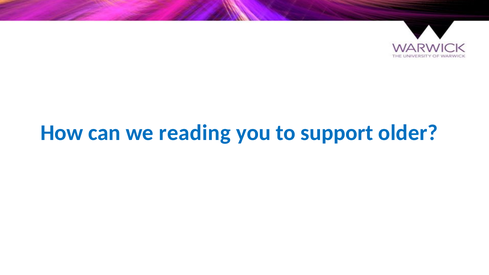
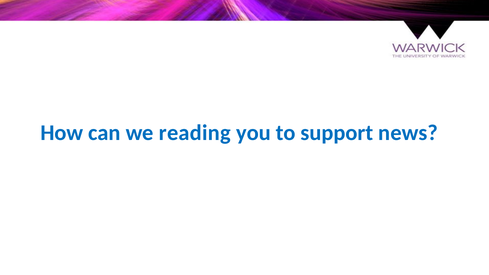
older: older -> news (408, 133)
